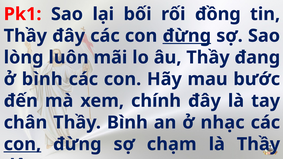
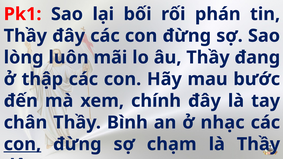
đồng: đồng -> phán (218, 14)
đừng underline: present -> none (187, 36)
ở bình: bình -> thập (42, 79)
